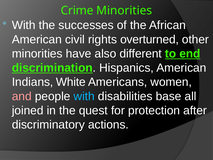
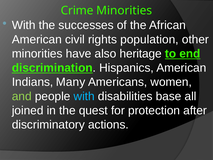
overturned: overturned -> population (149, 39)
different: different -> heritage (141, 54)
White: White -> Many (71, 82)
and colour: pink -> light green (22, 96)
